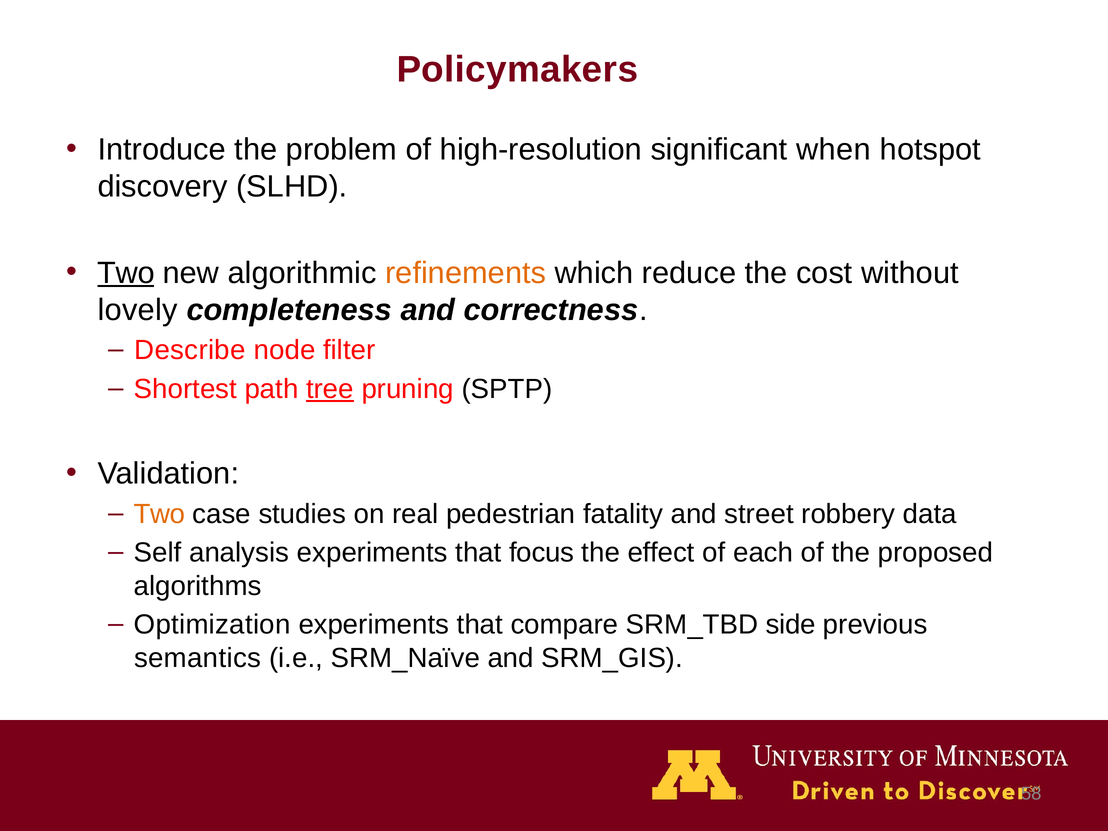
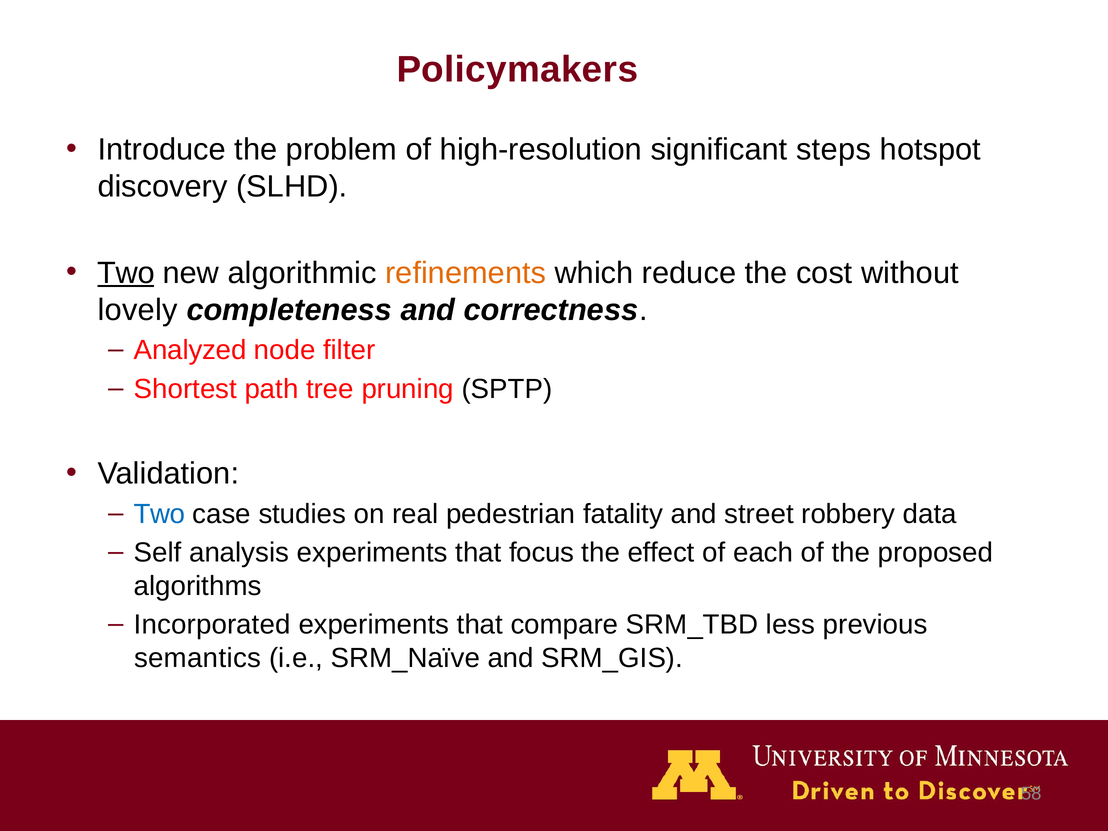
when: when -> steps (834, 150)
Describe: Describe -> Analyzed (190, 350)
tree underline: present -> none (330, 389)
Two colour: orange -> blue (159, 514)
Optimization: Optimization -> Incorporated (212, 625)
side: side -> less (791, 625)
